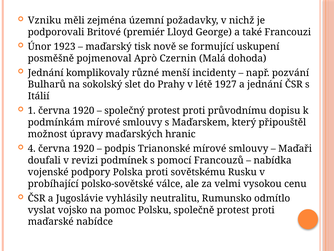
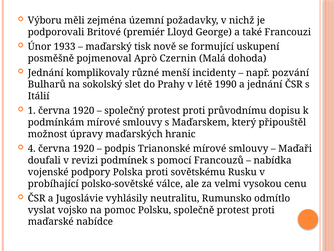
Vzniku: Vzniku -> Výboru (45, 20)
1923: 1923 -> 1933 (65, 46)
1927: 1927 -> 1990 (226, 84)
